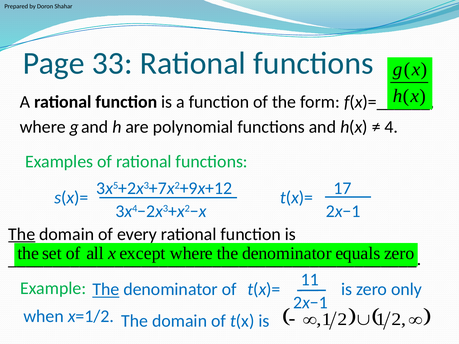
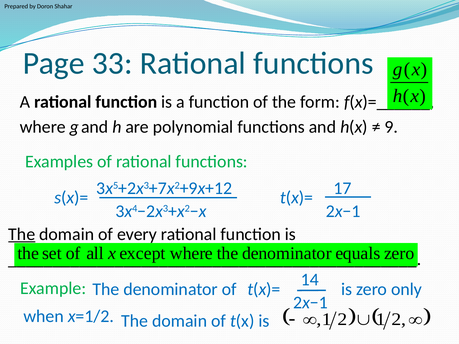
4: 4 -> 9 (391, 127)
11: 11 -> 14 (310, 280)
The underline: present -> none (106, 290)
